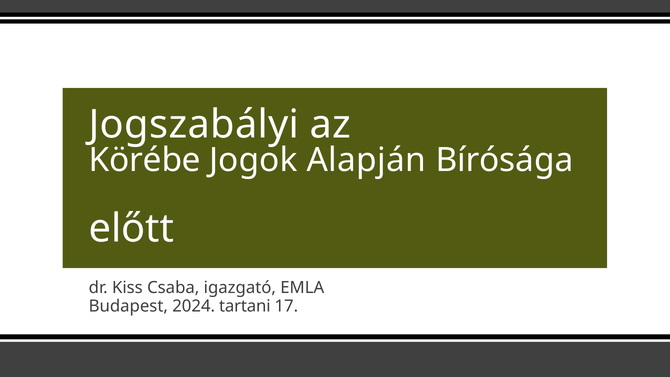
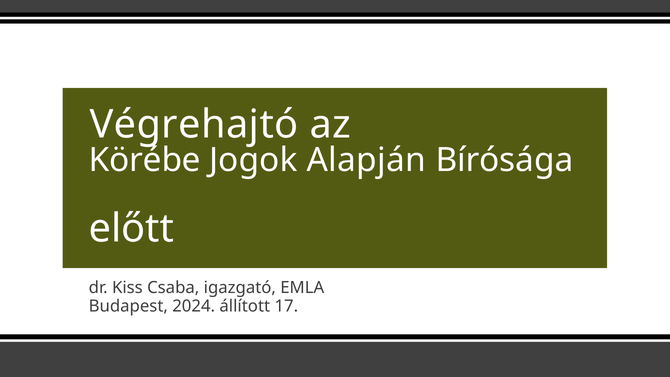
Jogszabályi: Jogszabályi -> Végrehajtó (194, 125)
tartani: tartani -> állított (245, 306)
